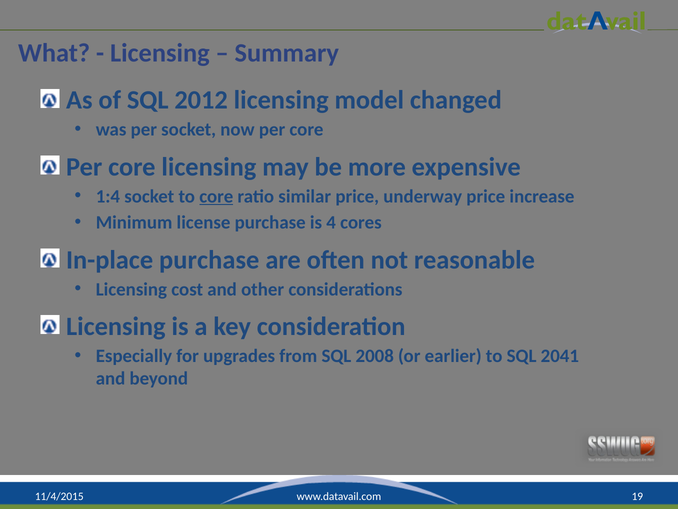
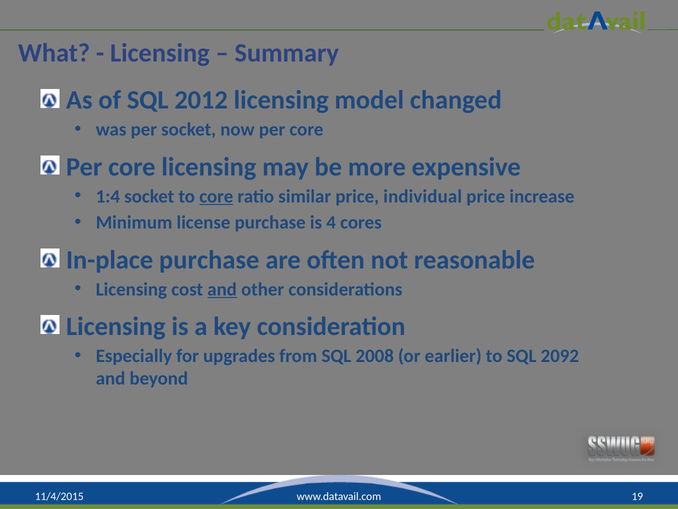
underway: underway -> individual (423, 196)
and underline: none -> present (222, 289)
2041: 2041 -> 2092 (560, 356)
